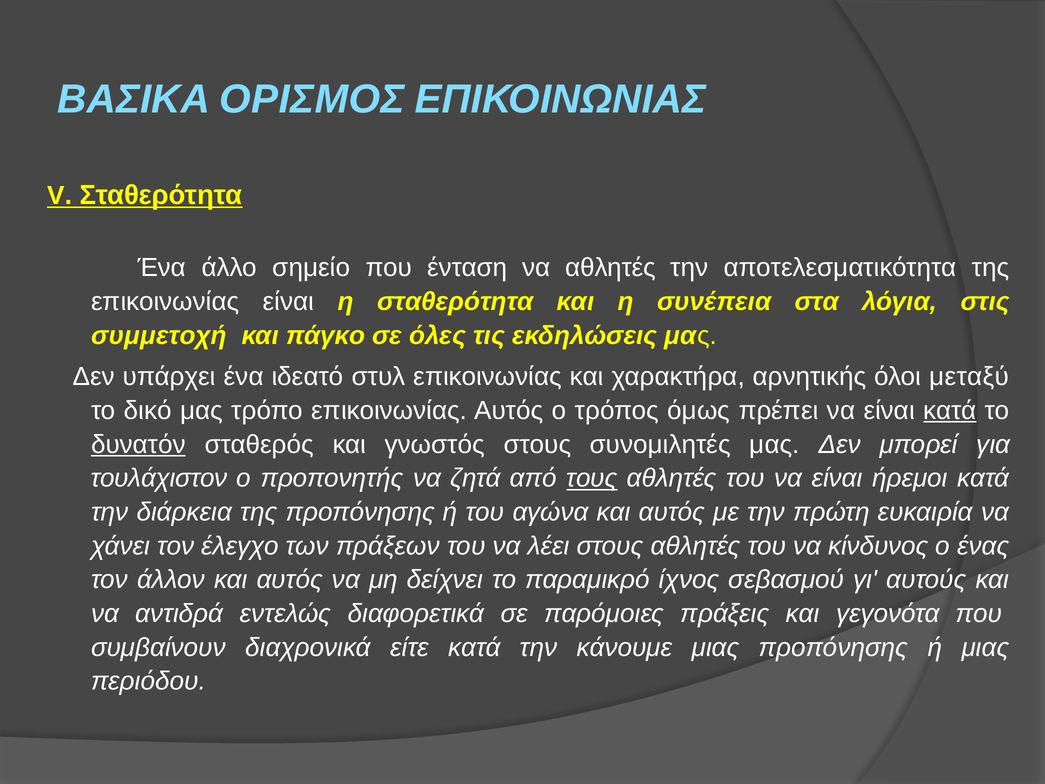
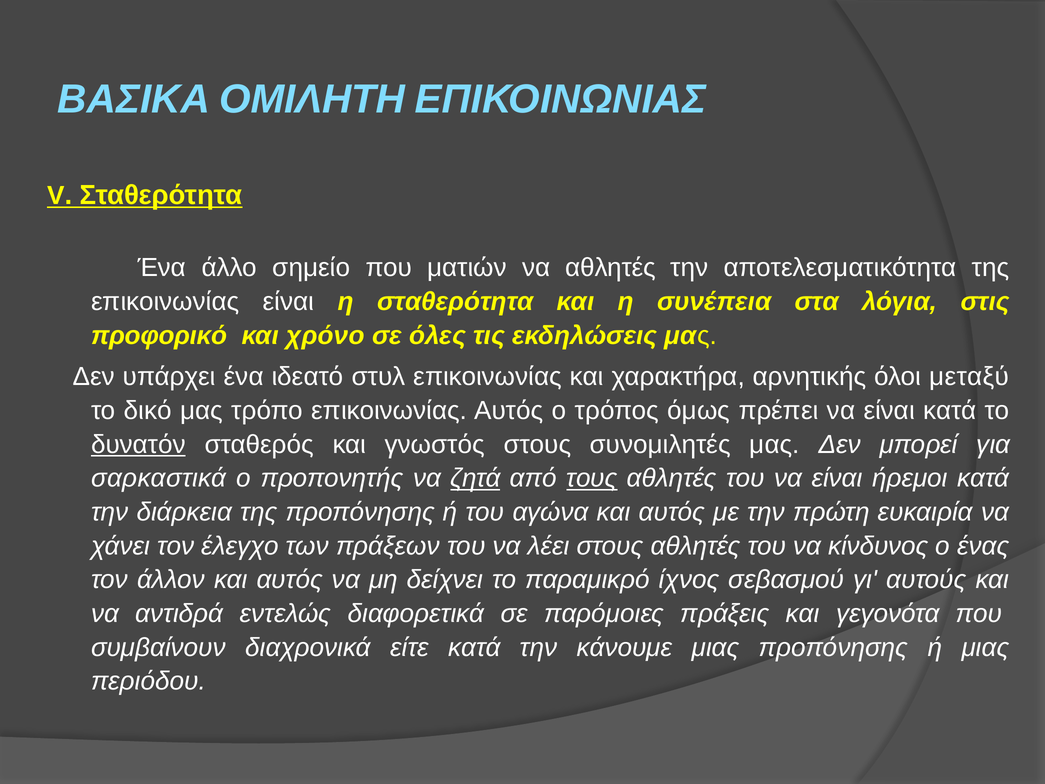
ΟΡΙΣΜΟΣ: ΟΡΙΣΜΟΣ -> ΟΜΙΛΗΤΗ (312, 99)
ένταση: ένταση -> ματιών (467, 268)
συμμετοχή: συμμετοχή -> προφορικό (159, 335)
πάγκο: πάγκο -> χρόνο (325, 335)
κατά underline: present -> none (950, 411)
τουλάχιστον: τουλάχιστον -> σαρκαστικά (159, 478)
ζητά underline: none -> present (475, 478)
